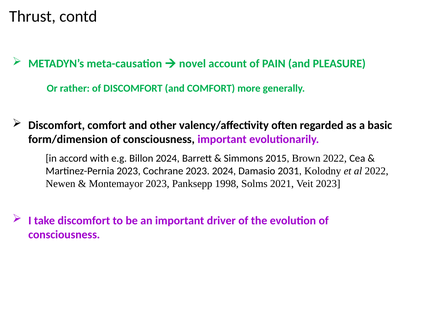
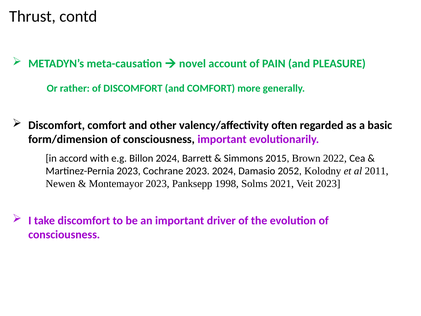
2031: 2031 -> 2052 (290, 171)
al 2022: 2022 -> 2011 (377, 171)
